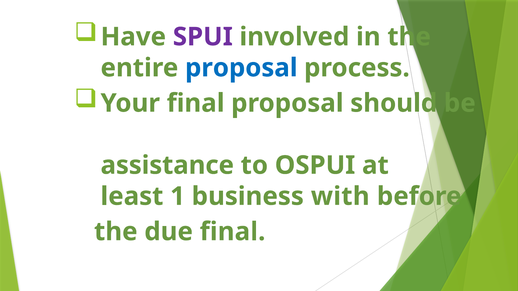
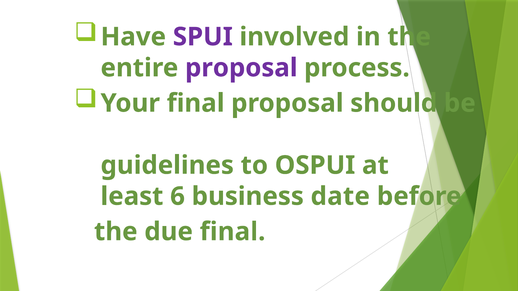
proposal colour: blue -> purple (241, 68)
assistance: assistance -> guidelines (167, 165)
1: 1 -> 6 (178, 197)
with: with -> date (340, 197)
